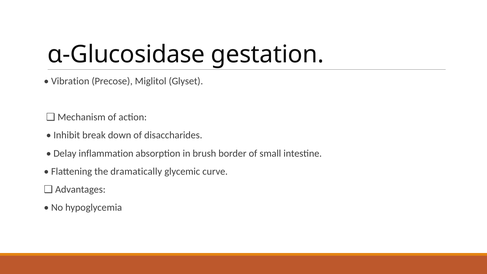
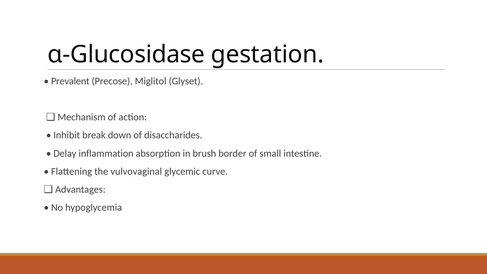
Vibration: Vibration -> Prevalent (70, 81)
dramatically: dramatically -> vulvovaginal (136, 171)
